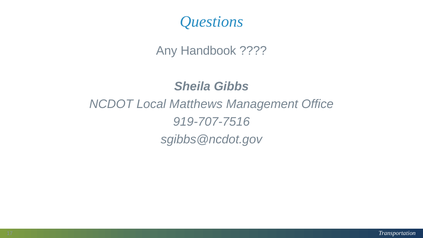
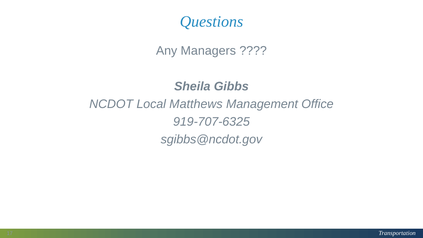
Handbook: Handbook -> Managers (208, 51)
919-707-7516: 919-707-7516 -> 919-707-6325 (211, 122)
